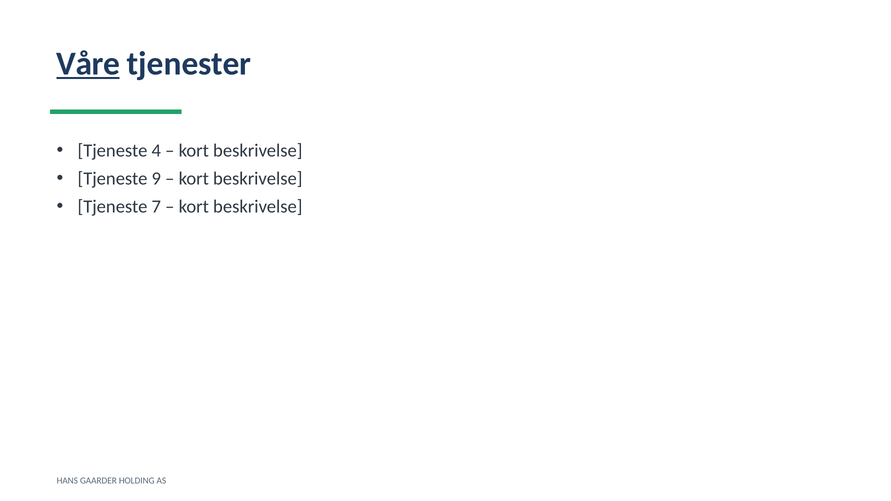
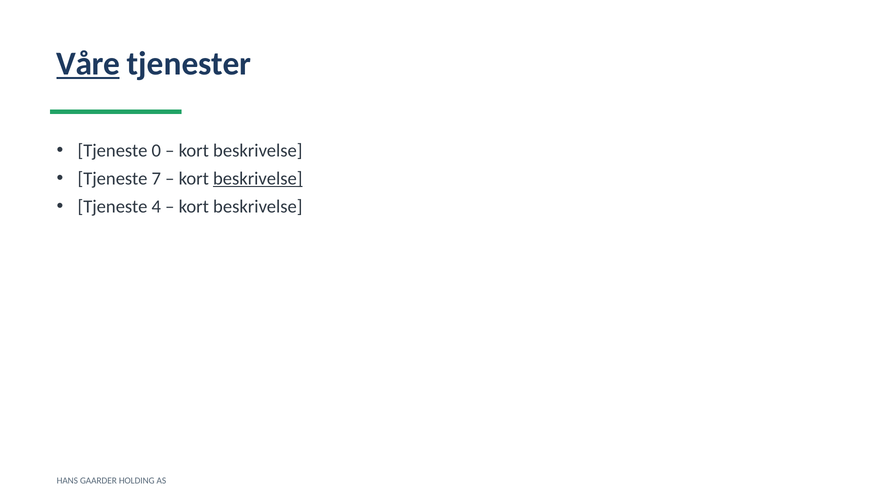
4: 4 -> 0 (156, 151)
9: 9 -> 7 (156, 179)
beskrivelse underline: none -> present (258, 179)
7: 7 -> 4 (156, 207)
